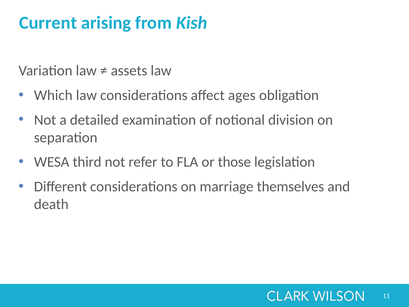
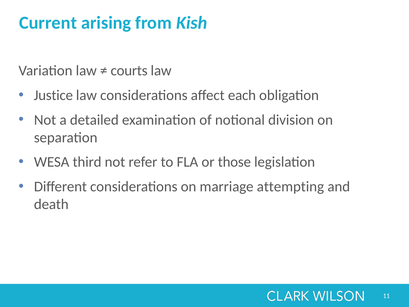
assets: assets -> courts (129, 71)
Which: Which -> Justice (53, 95)
ages: ages -> each (242, 95)
themselves: themselves -> attempting (290, 186)
